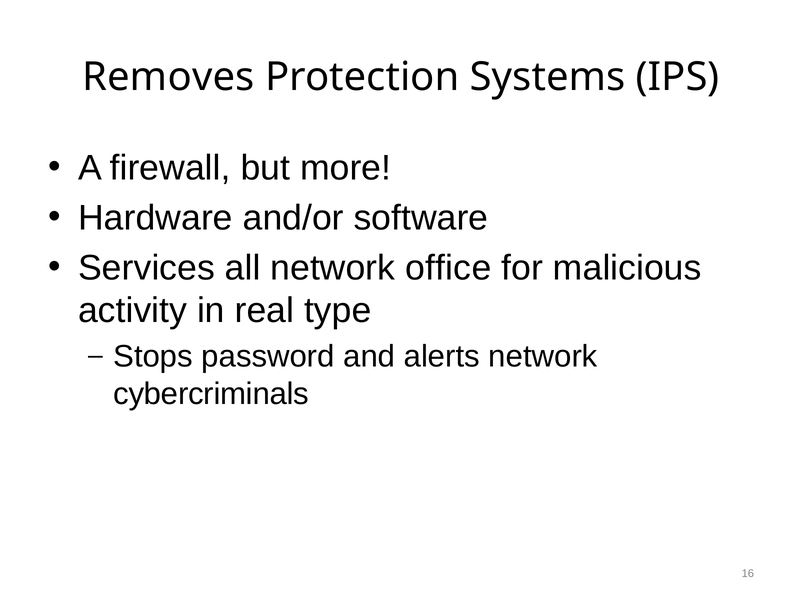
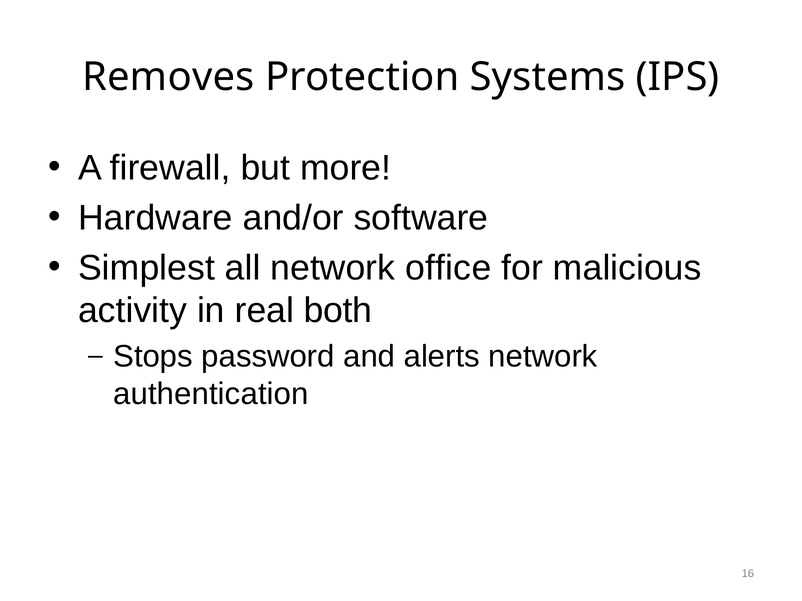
Services: Services -> Simplest (147, 268)
type: type -> both (338, 311)
cybercriminals: cybercriminals -> authentication (211, 394)
